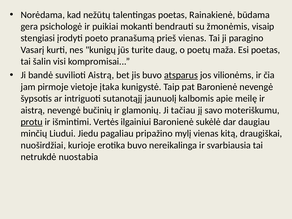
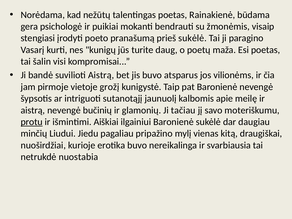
prieš vienas: vienas -> sukėlė (193, 38)
atsparus underline: present -> none (181, 75)
įtaka: įtaka -> grožį (110, 87)
Vertės: Vertės -> Aiškiai (106, 122)
